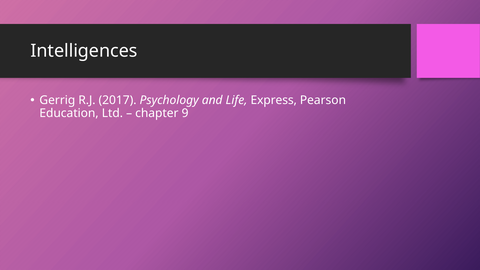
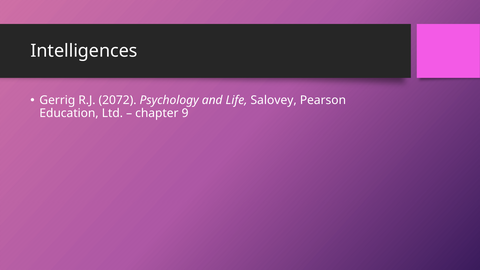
2017: 2017 -> 2072 (118, 100)
Express: Express -> Salovey (274, 100)
